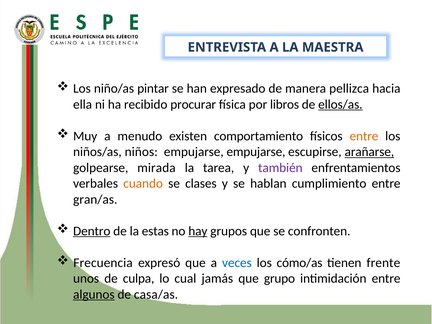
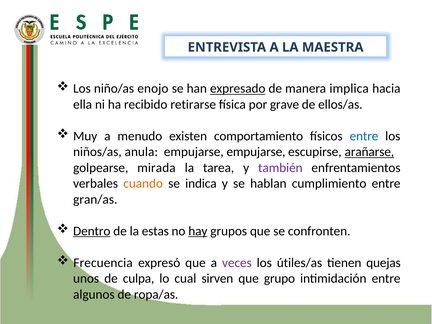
pintar: pintar -> enojo (153, 89)
expresado underline: none -> present (238, 89)
pellizca: pellizca -> implica (349, 89)
procurar: procurar -> retirarse (193, 104)
libros: libros -> grave (285, 104)
ellos/as underline: present -> none (340, 104)
entre colour: orange -> blue (364, 136)
niños: niños -> anula (141, 152)
clases: clases -> indica (201, 184)
veces colour: blue -> purple (237, 263)
cómo/as: cómo/as -> útiles/as (300, 263)
frente: frente -> quejas (384, 263)
jamás: jamás -> sirven (217, 279)
algunos underline: present -> none (94, 294)
casa/as: casa/as -> ropa/as (156, 294)
